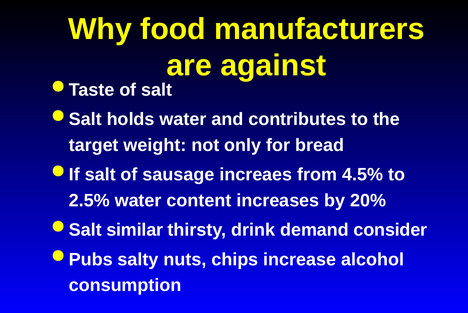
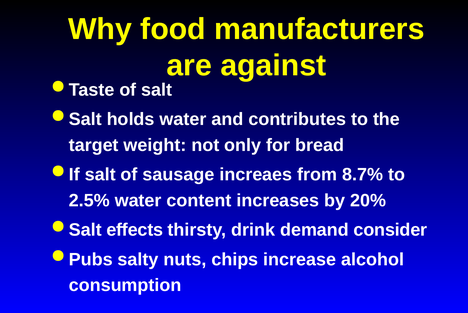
4.5%: 4.5% -> 8.7% (363, 175)
similar: similar -> effects (135, 230)
